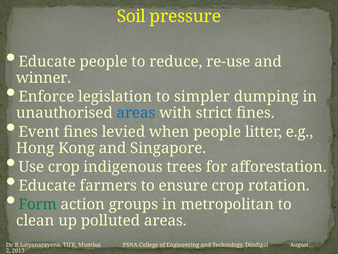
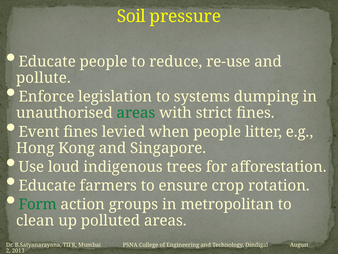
winner: winner -> pollute (43, 78)
simpler: simpler -> systems (202, 97)
areas colour: blue -> green (136, 113)
Use crop: crop -> loud (64, 167)
